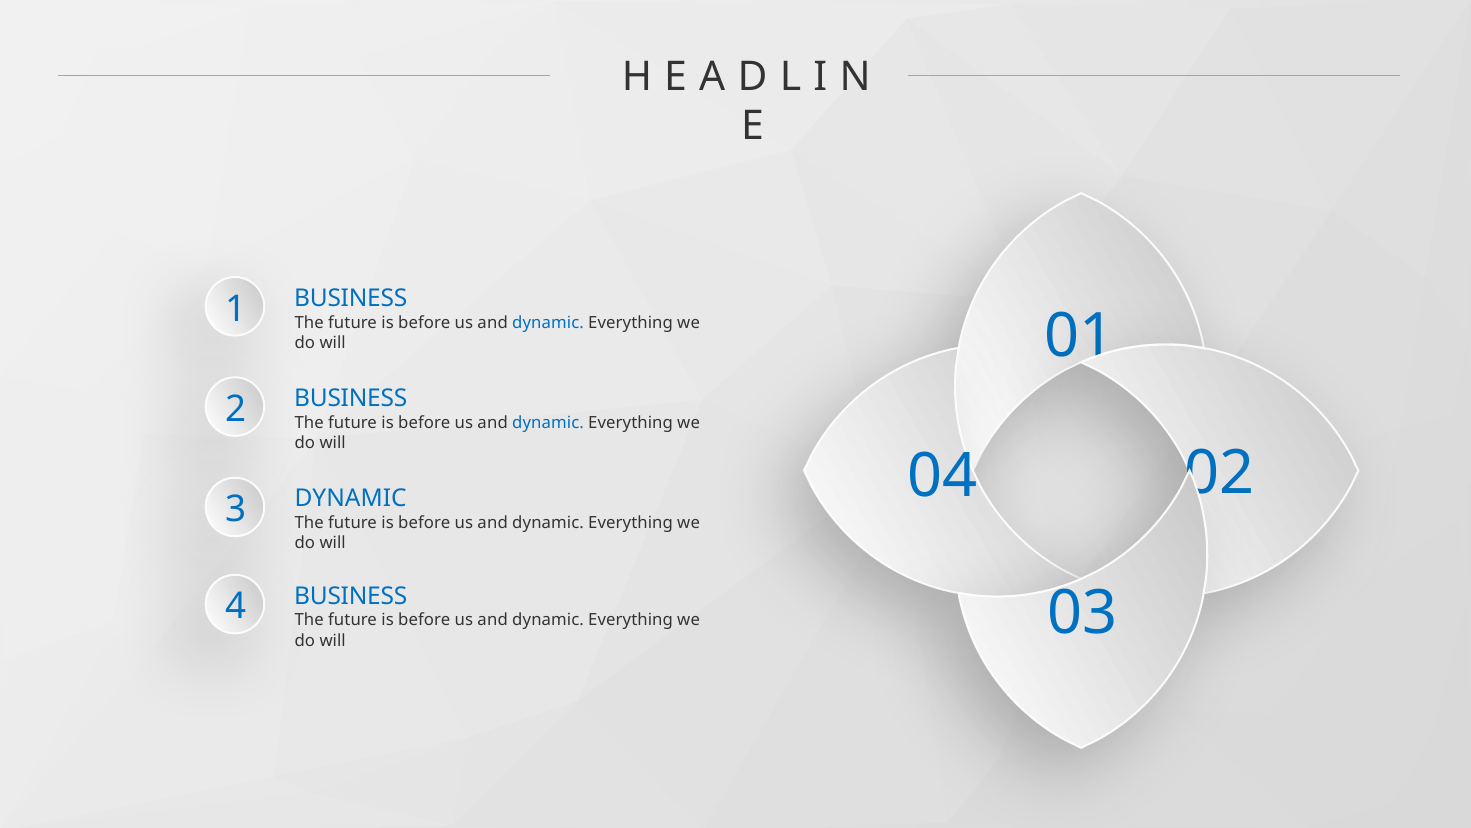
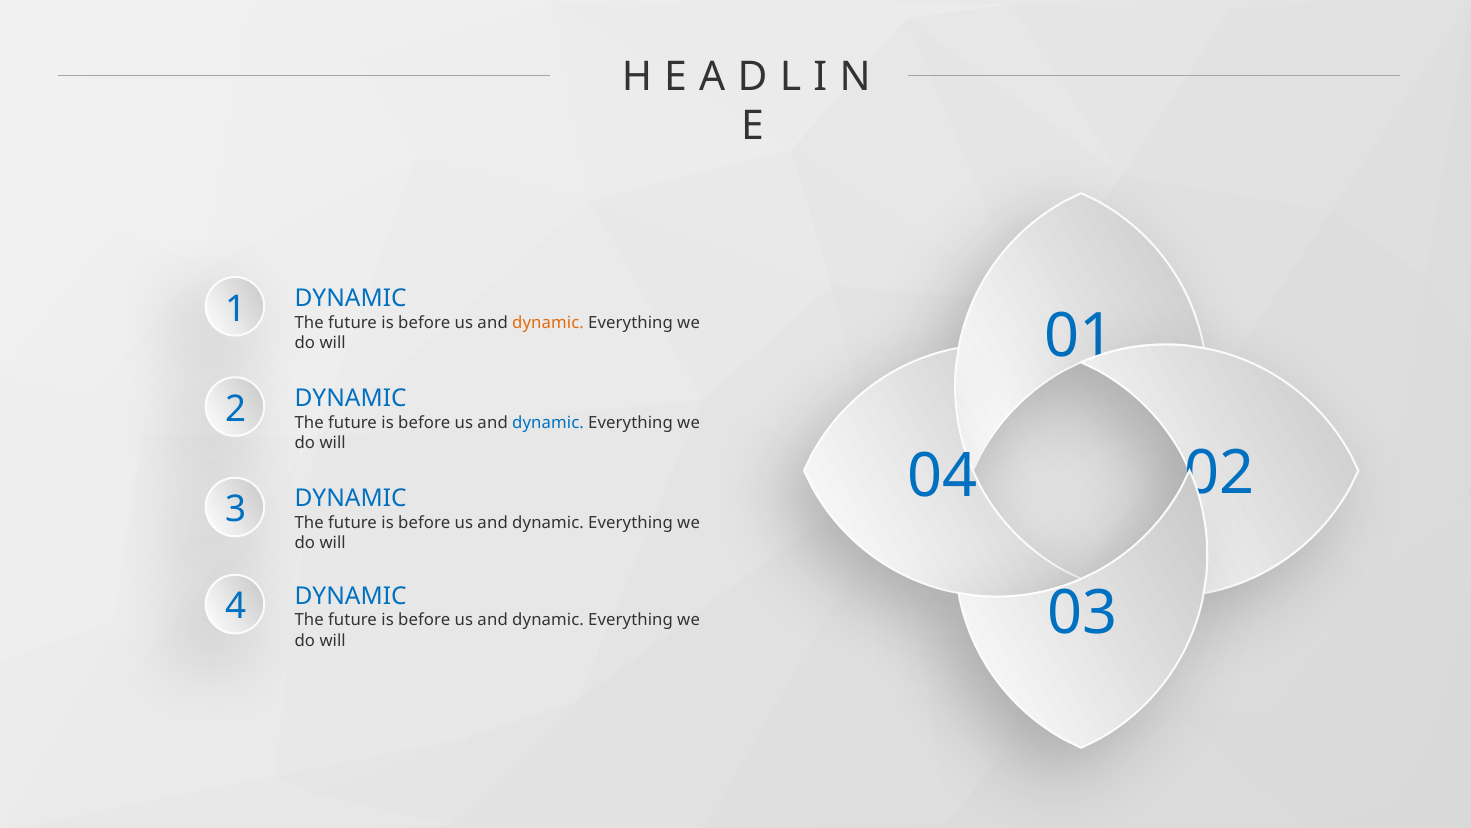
BUSINESS: BUSINESS -> DYNAMIC (351, 298)
dynamic colour: blue -> orange (548, 322)
BUSINESS: BUSINESS -> DYNAMIC (351, 398)
4 BUSINESS: BUSINESS -> DYNAMIC (351, 596)
